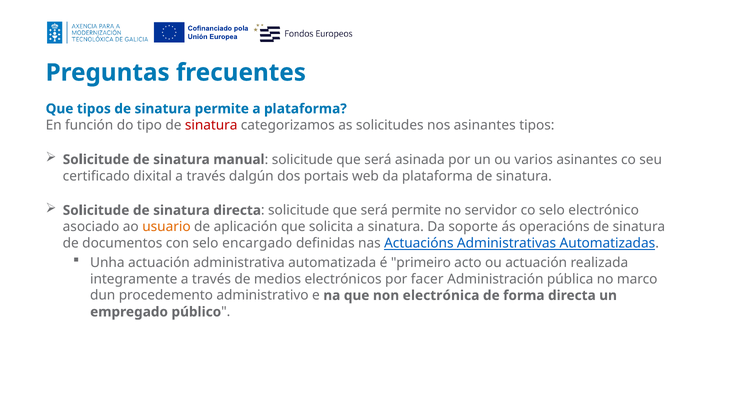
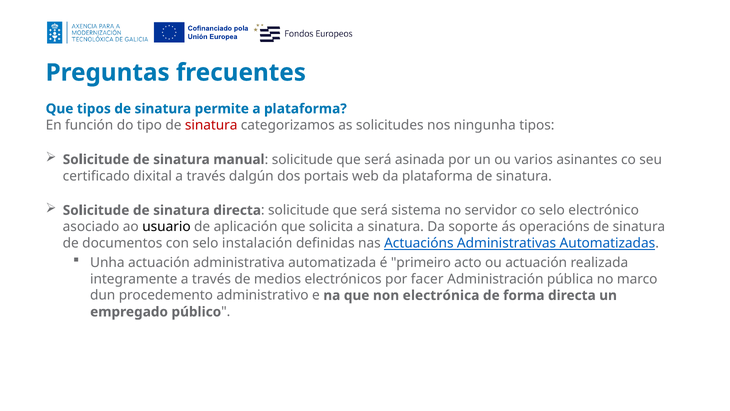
nos asinantes: asinantes -> ningunha (485, 125)
será permite: permite -> sistema (416, 210)
usuario colour: orange -> black (166, 227)
encargado: encargado -> instalación (257, 243)
